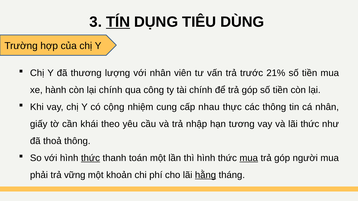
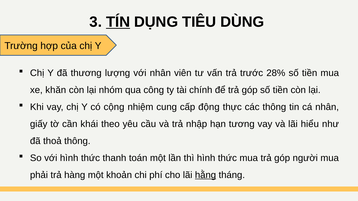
21%: 21% -> 28% (276, 73)
hành: hành -> khăn (56, 90)
lại chính: chính -> nhóm (111, 90)
nhau: nhau -> động (209, 107)
lãi thức: thức -> hiểu (310, 124)
thức underline: present -> none (90, 158)
mua underline: present -> none (249, 158)
vững: vững -> hàng (75, 175)
